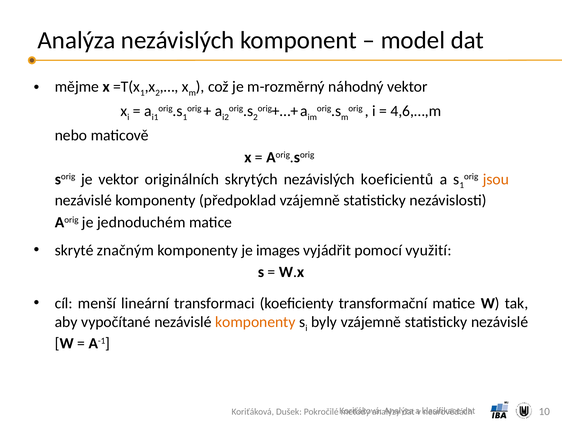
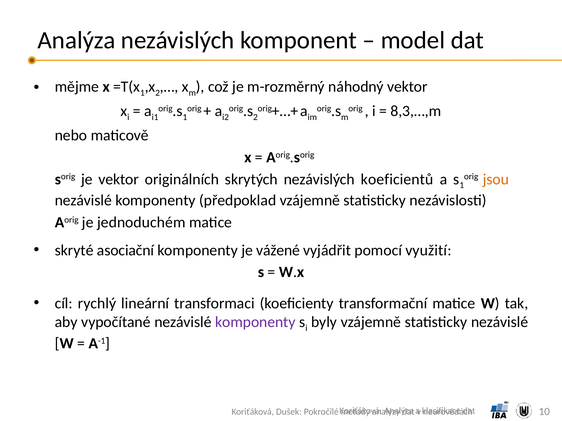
4,6,…,m: 4,6,…,m -> 8,3,…,m (416, 111)
značným: značným -> asociační (126, 251)
images: images -> vážené (278, 251)
menší: menší -> rychlý (97, 304)
komponenty colour: orange -> purple (255, 322)
